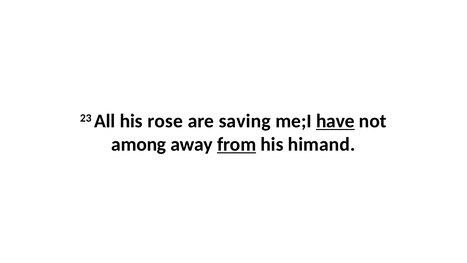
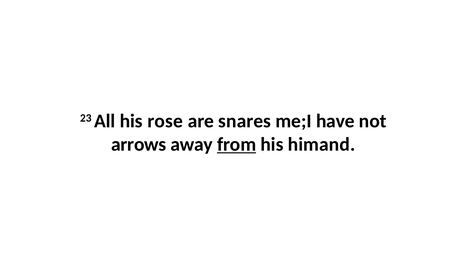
saving: saving -> snares (245, 121)
have underline: present -> none (335, 121)
among: among -> arrows (139, 144)
